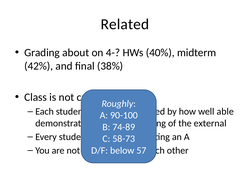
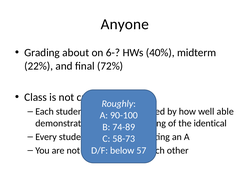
Related: Related -> Anyone (125, 24)
4-: 4- -> 6- (113, 52)
42%: 42% -> 22% (39, 66)
38%: 38% -> 72% (110, 66)
external: external -> identical (210, 123)
